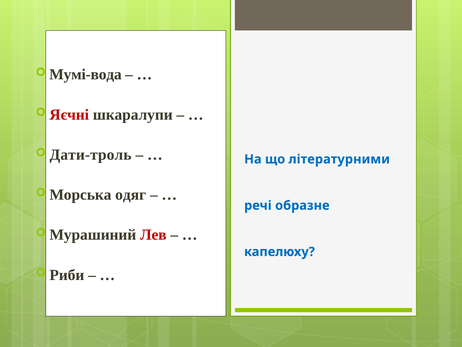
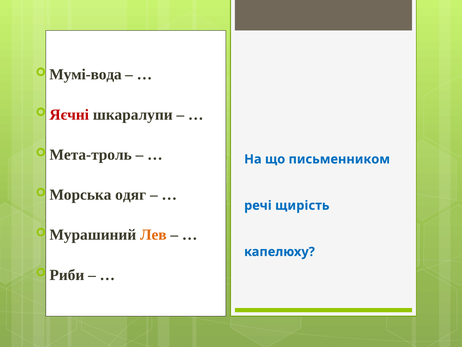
Дати-троль: Дати-троль -> Мета-троль (91, 154)
літературними: літературними -> письменником (339, 159)
образне: образне -> щирість (302, 205)
Лев colour: red -> orange (153, 235)
